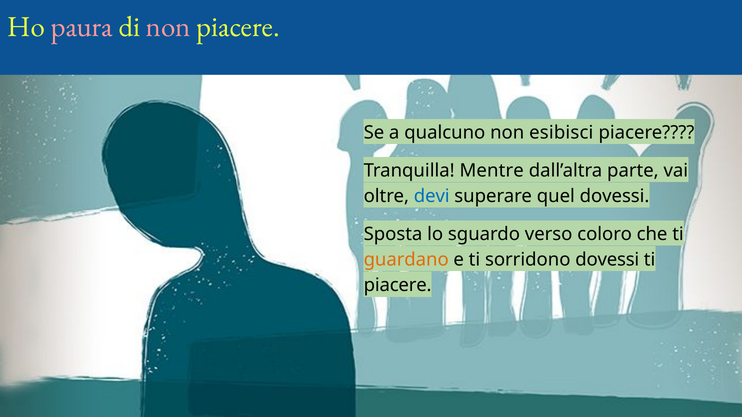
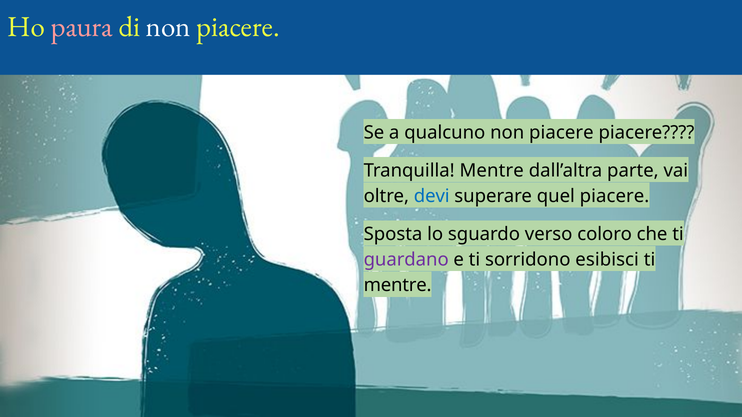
non colour: pink -> white (168, 27)
qualcuno non esibisci: esibisci -> piacere (561, 133)
quel dovessi: dovessi -> piacere (614, 196)
guardano colour: orange -> purple (406, 260)
sorridono dovessi: dovessi -> esibisci (607, 260)
piacere: piacere -> mentre (398, 285)
